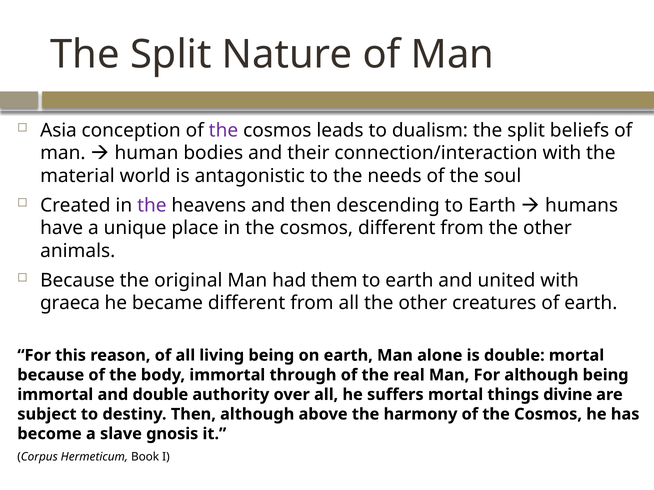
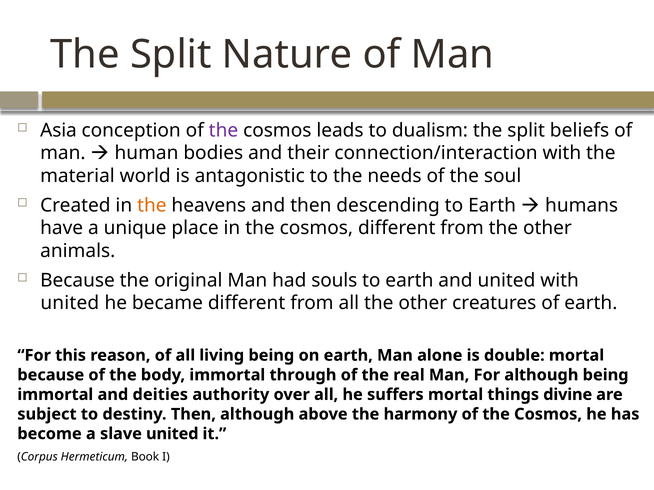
the colour: purple -> orange (152, 205)
them: them -> souls (334, 281)
graeca: graeca -> united (70, 303)
and double: double -> deities (160, 395)
slave gnosis: gnosis -> united (172, 434)
